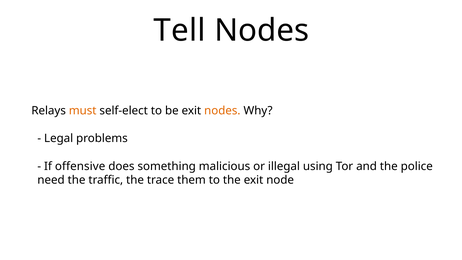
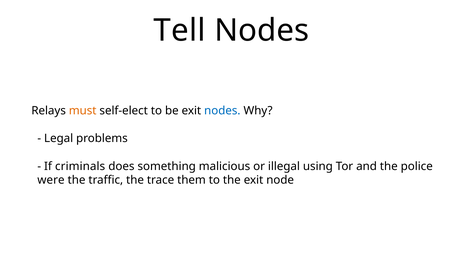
nodes colour: orange -> blue (222, 111)
offensive: offensive -> criminals (80, 166)
need: need -> were (51, 180)
